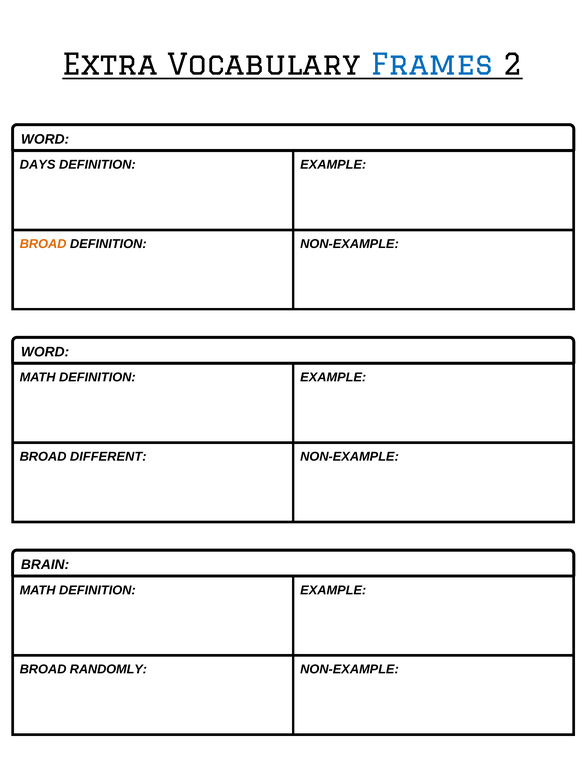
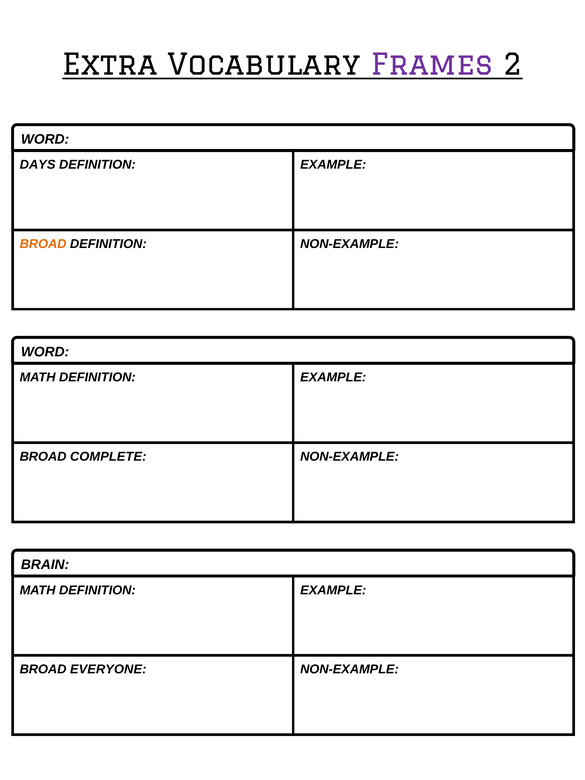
Frames colour: blue -> purple (432, 65)
DIFFERENT: DIFFERENT -> COMPLETE (108, 457)
RANDOMLY: RANDOMLY -> EVERYONE (108, 669)
